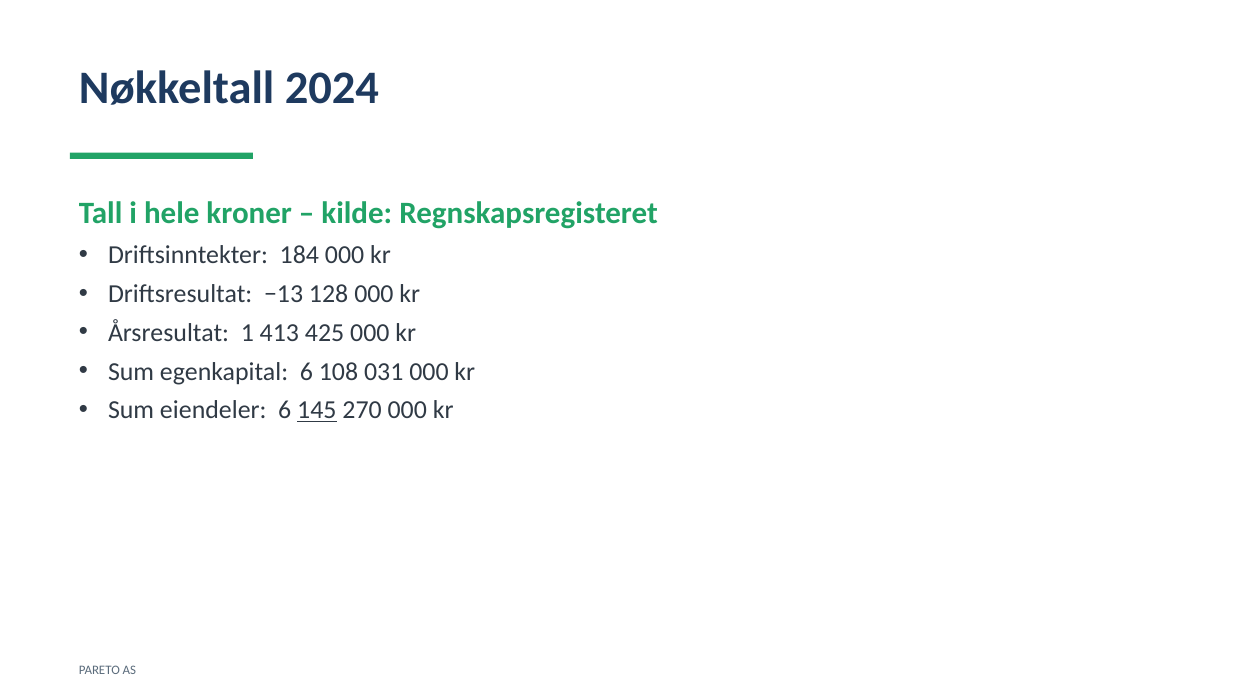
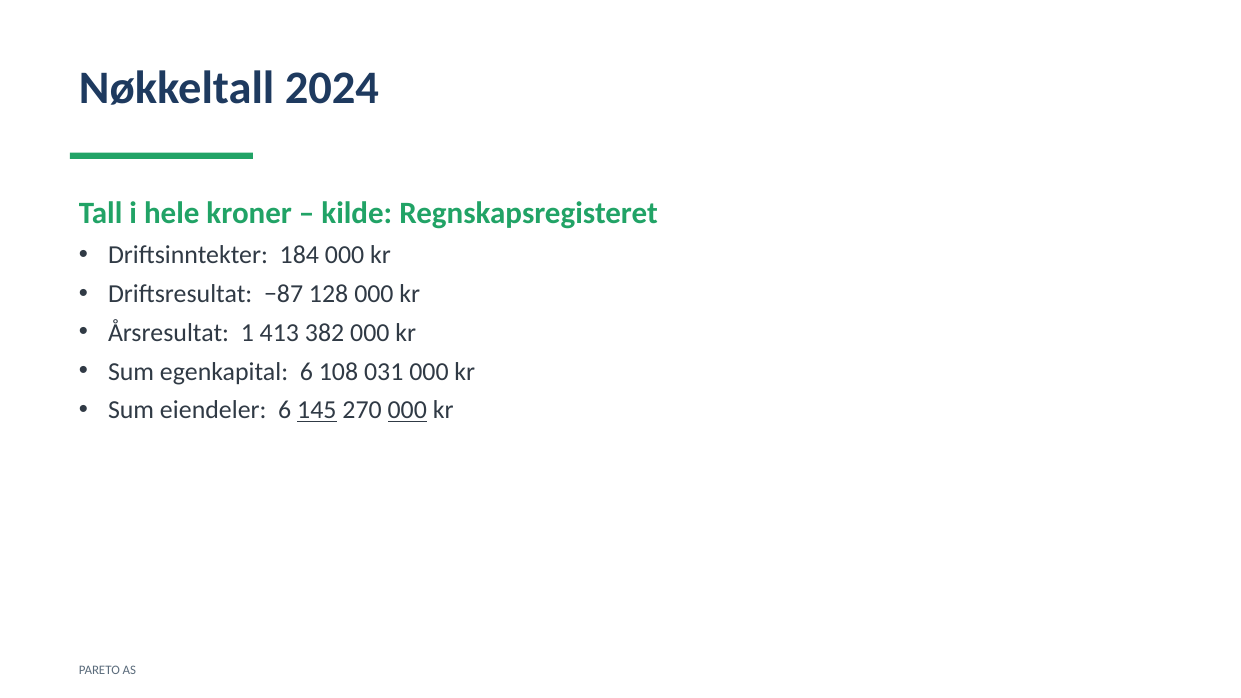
−13: −13 -> −87 (284, 294)
425: 425 -> 382 (325, 333)
000 underline: none -> present (407, 410)
